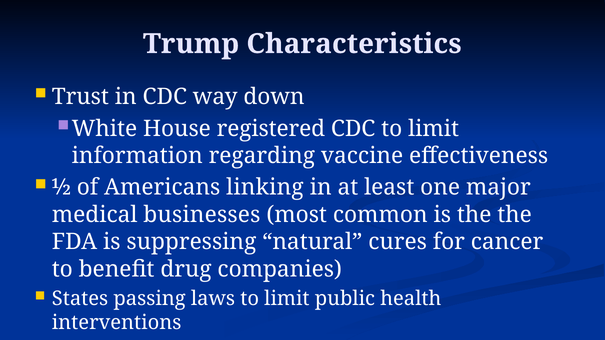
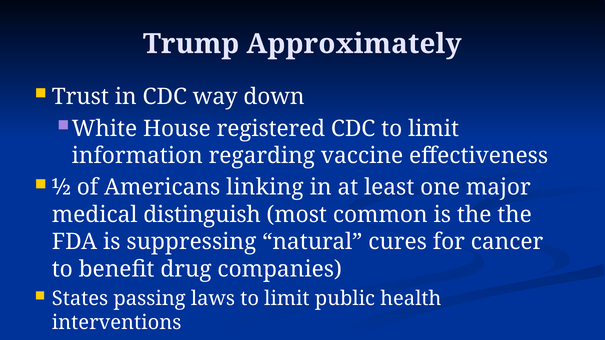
Characteristics: Characteristics -> Approximately (354, 44)
businesses: businesses -> distinguish (202, 215)
